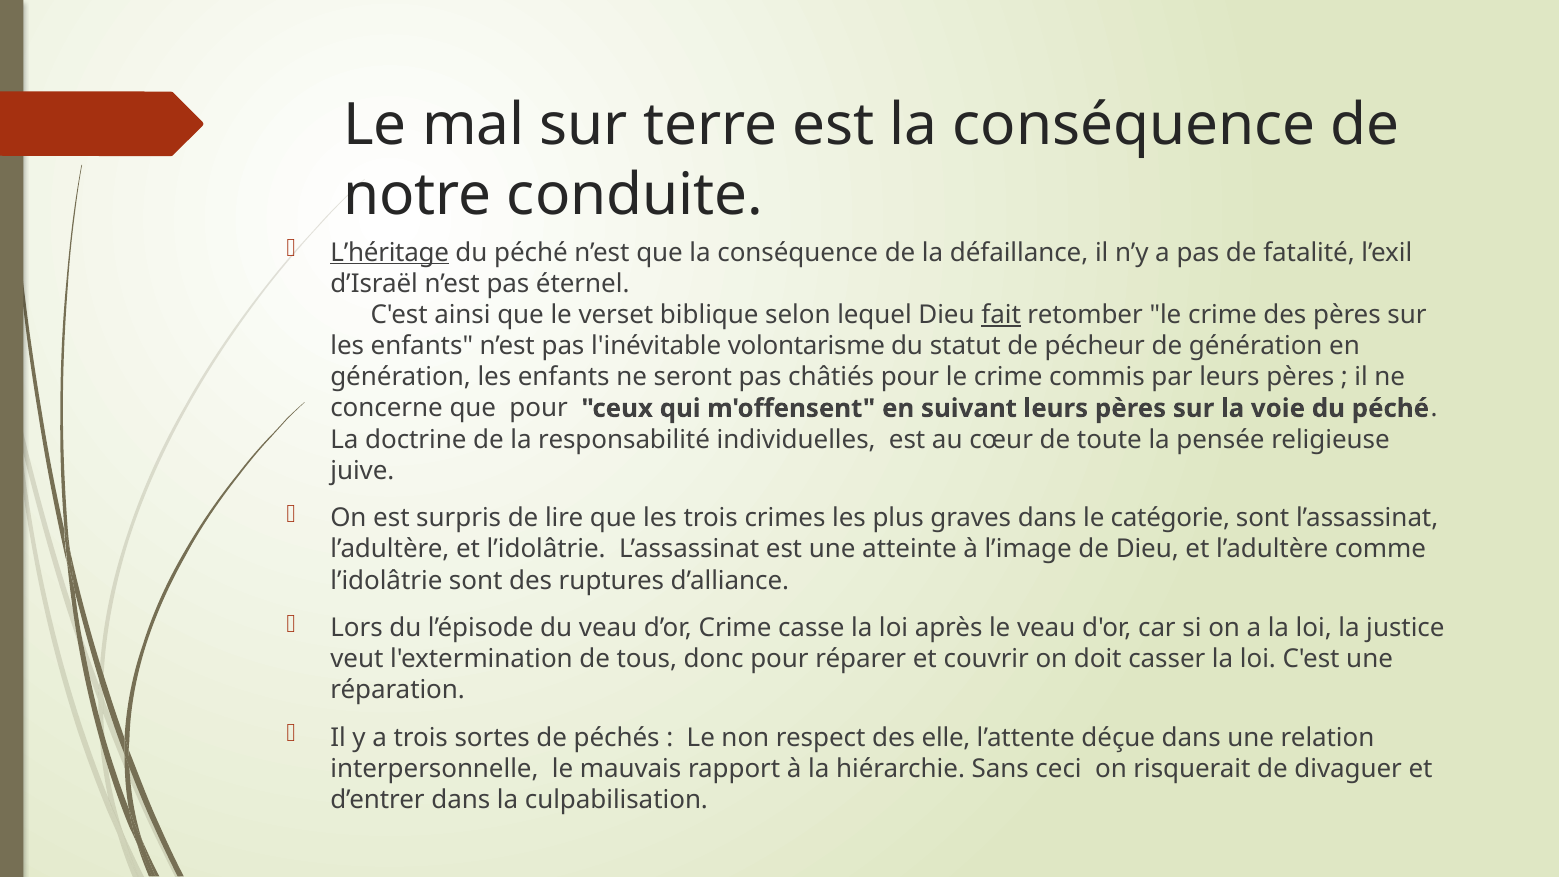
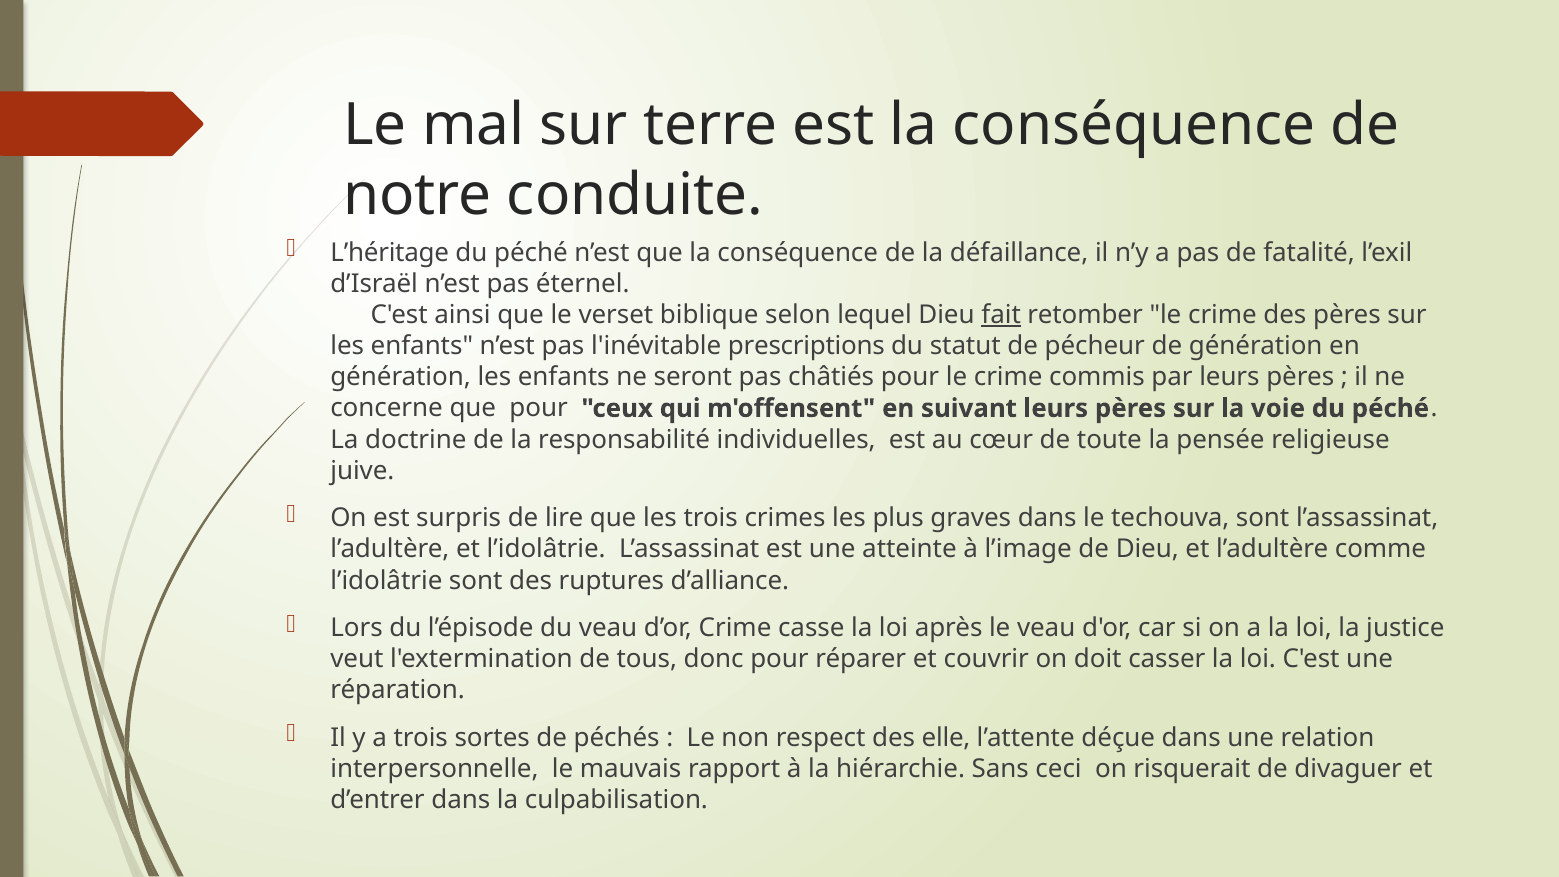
L’héritage underline: present -> none (390, 253)
volontarisme: volontarisme -> prescriptions (806, 346)
catégorie: catégorie -> techouva (1170, 518)
